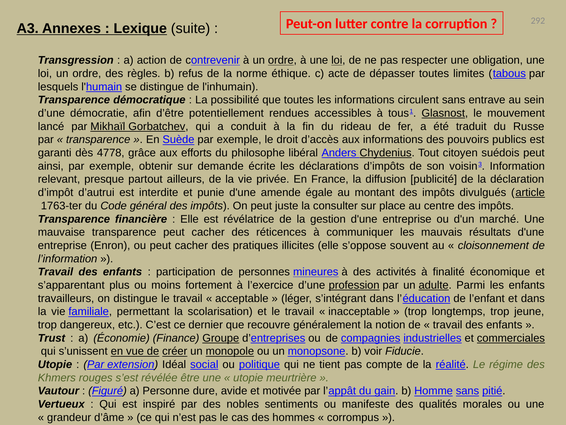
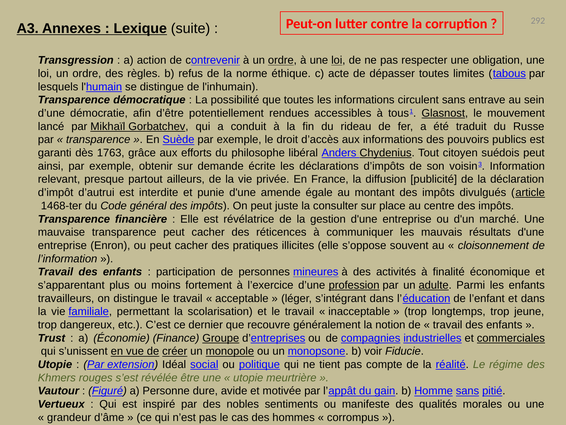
4778: 4778 -> 1763 (111, 153)
1763-ter: 1763-ter -> 1468-ter (61, 206)
